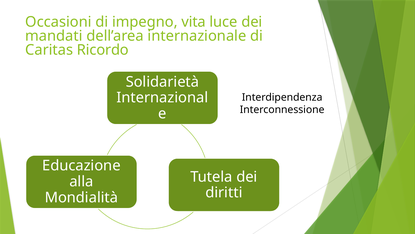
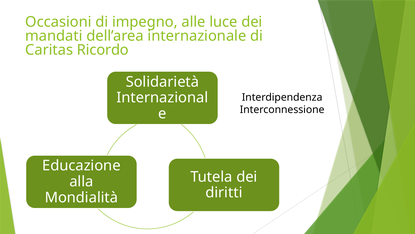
vita: vita -> alle (194, 22)
